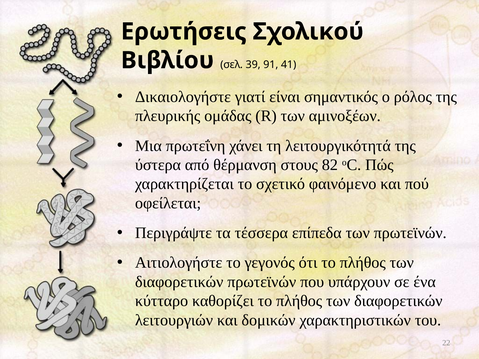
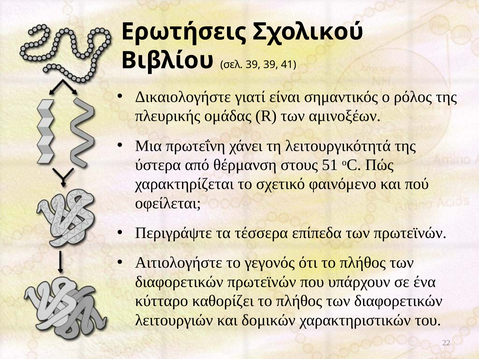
39 91: 91 -> 39 (271, 65)
82: 82 -> 51 (330, 165)
